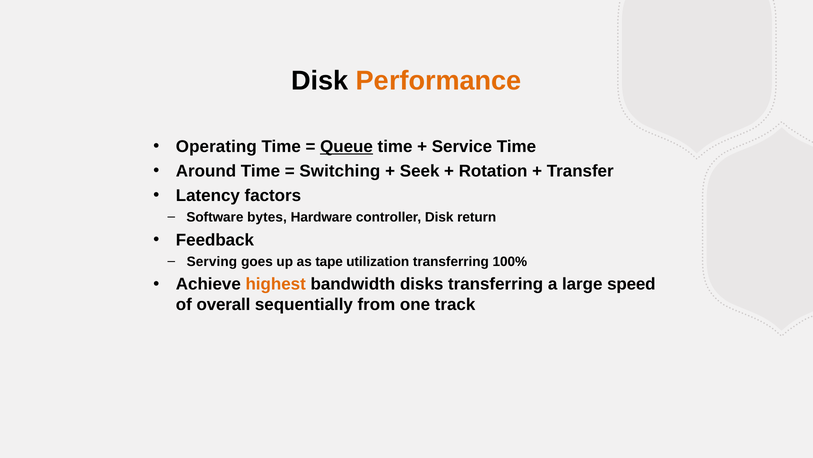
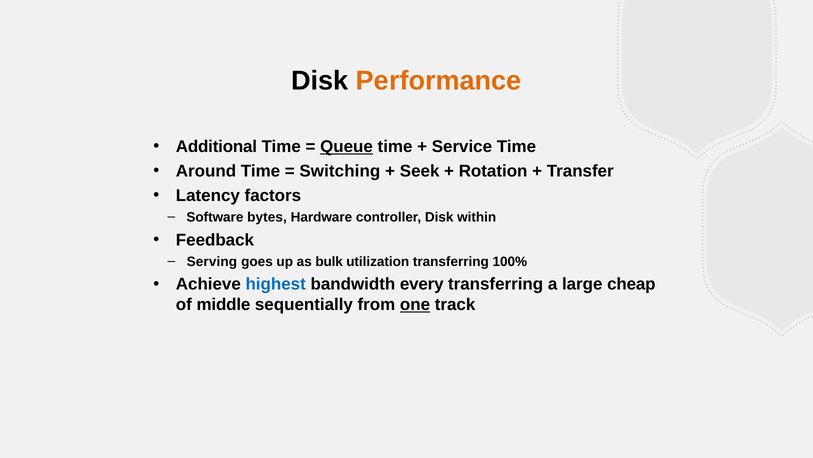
Operating: Operating -> Additional (216, 146)
return: return -> within (477, 217)
tape: tape -> bulk (329, 261)
highest colour: orange -> blue (276, 284)
disks: disks -> every (422, 284)
speed: speed -> cheap (631, 284)
overall: overall -> middle (223, 304)
one underline: none -> present (415, 304)
